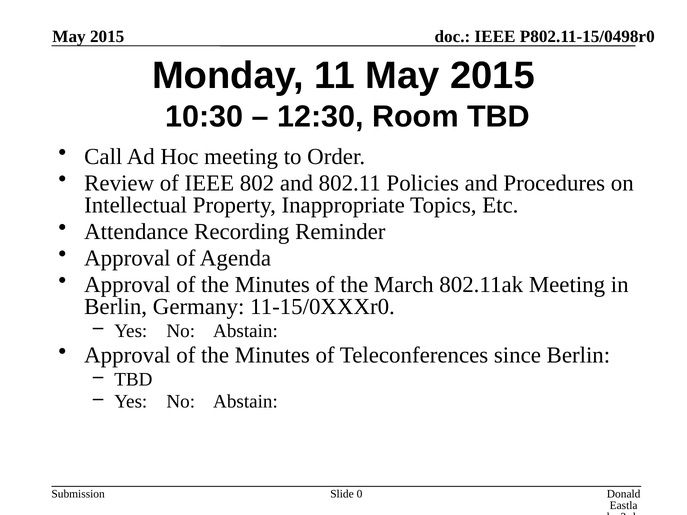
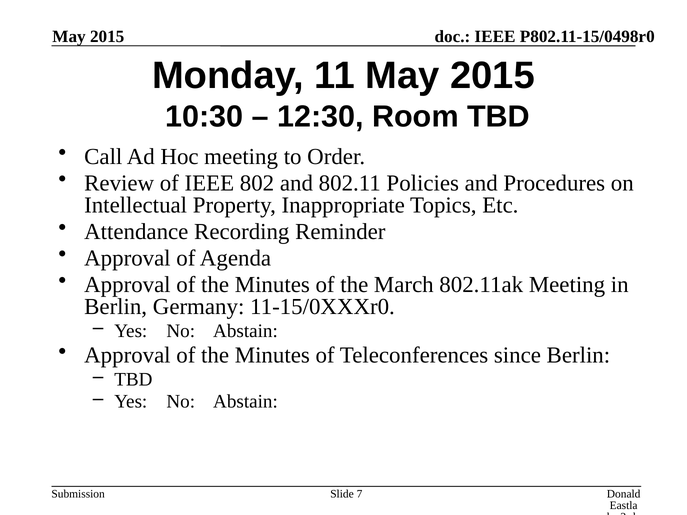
0: 0 -> 7 (360, 494)
